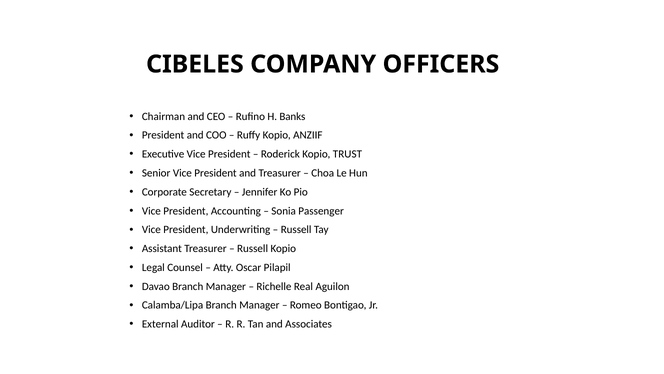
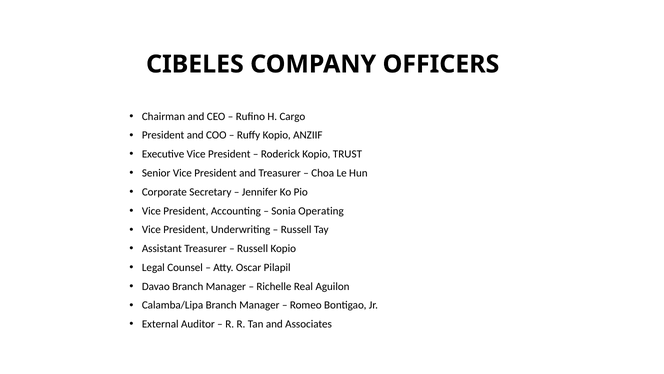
Banks: Banks -> Cargo (292, 116)
Passenger: Passenger -> Operating (321, 211)
